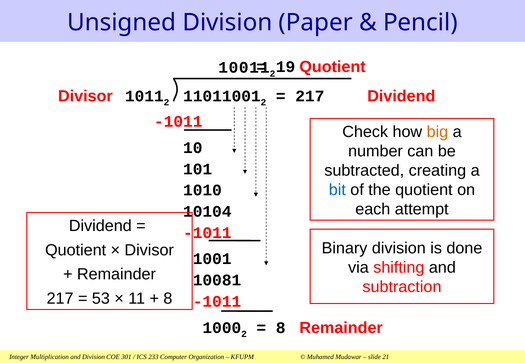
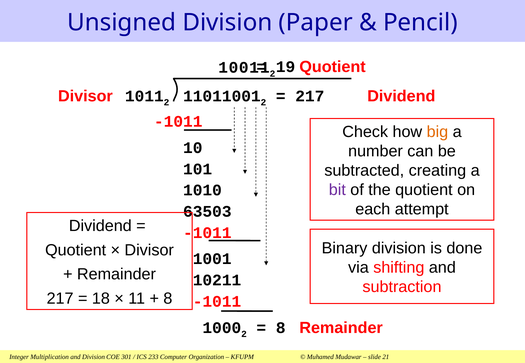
bit colour: blue -> purple (337, 190)
10104: 10104 -> 63503 (207, 212)
10081: 10081 -> 10211 (217, 281)
53: 53 -> 18 (101, 299)
